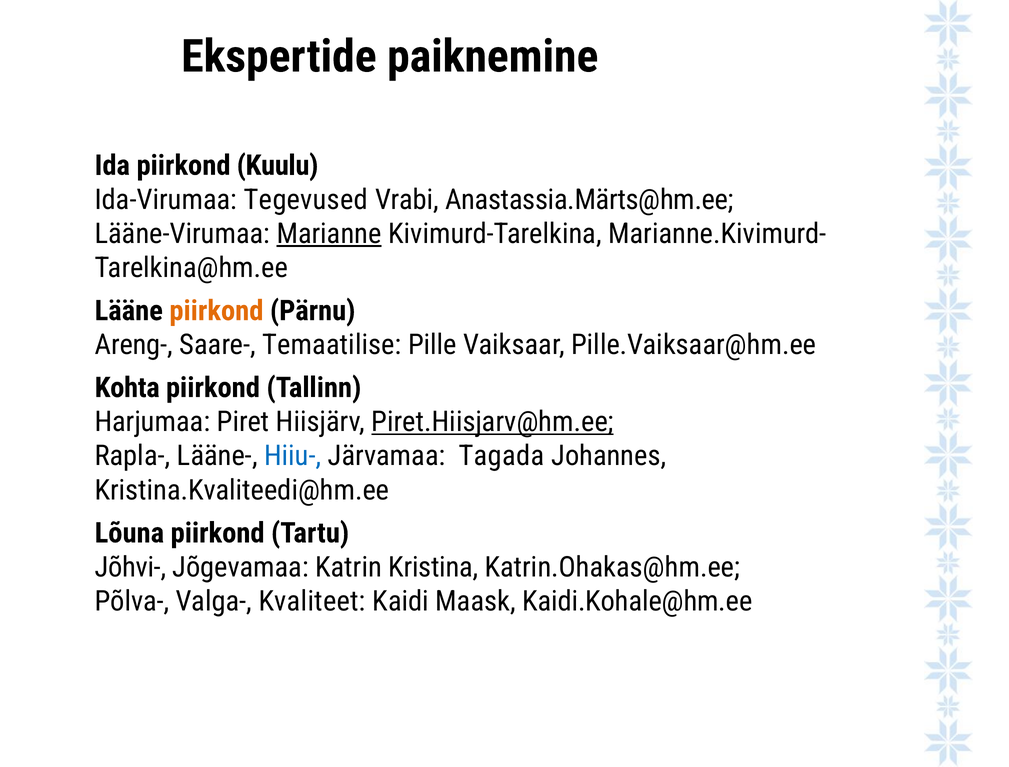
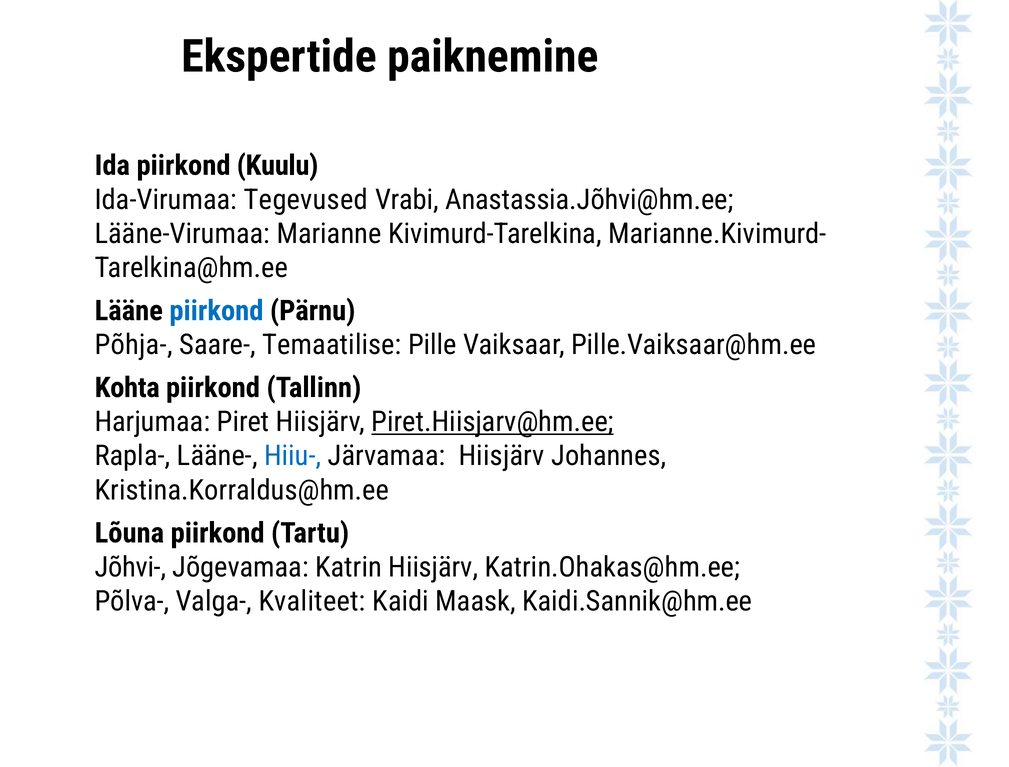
Anastassia.Märts@hm.ee: Anastassia.Märts@hm.ee -> Anastassia.Jõhvi@hm.ee (589, 200)
Marianne underline: present -> none (329, 234)
piirkond colour: orange -> blue (216, 311)
Areng-: Areng- -> Põhja- (134, 345)
Järvamaa Tagada: Tagada -> Hiisjärv (502, 456)
Kristina.Kvaliteedi@hm.ee: Kristina.Kvaliteedi@hm.ee -> Kristina.Korraldus@hm.ee (242, 490)
Katrin Kristina: Kristina -> Hiisjärv (433, 567)
Kaidi.Kohale@hm.ee: Kaidi.Kohale@hm.ee -> Kaidi.Sannik@hm.ee (637, 601)
